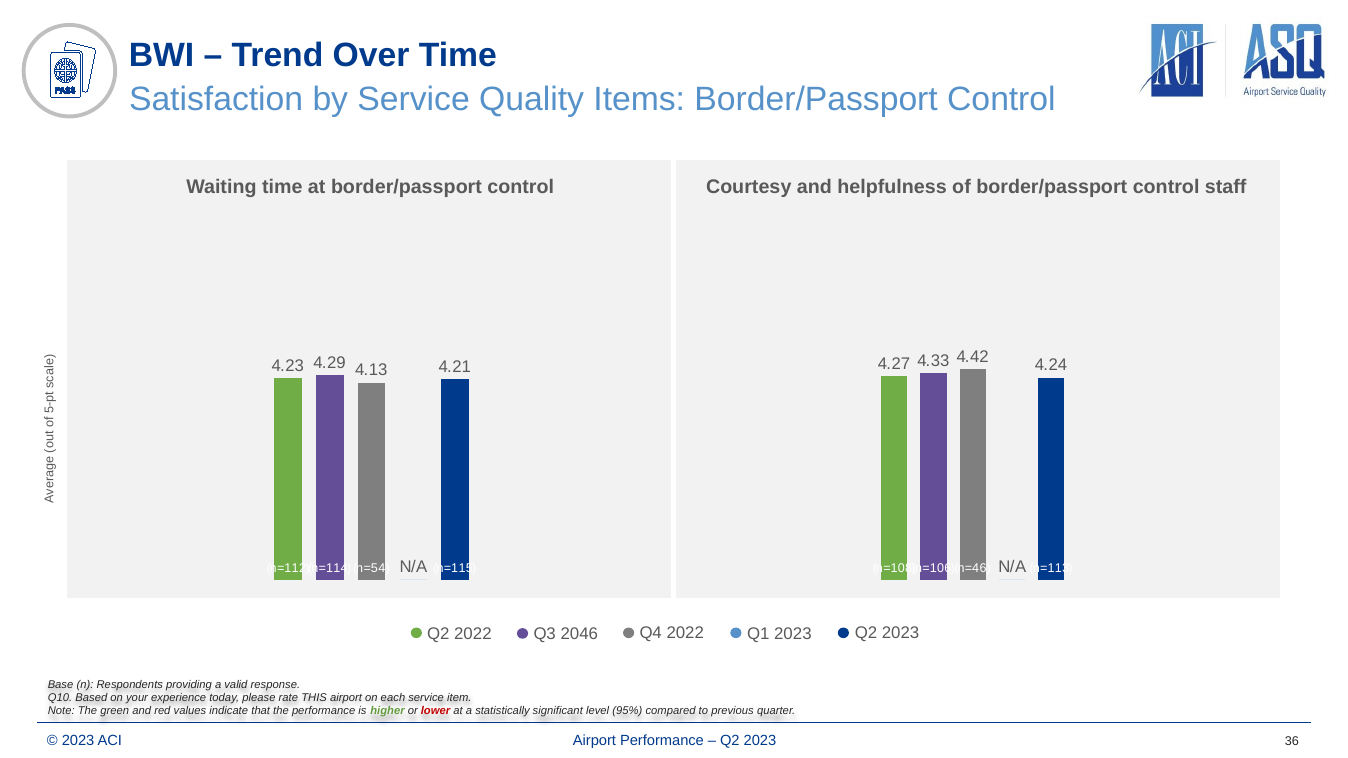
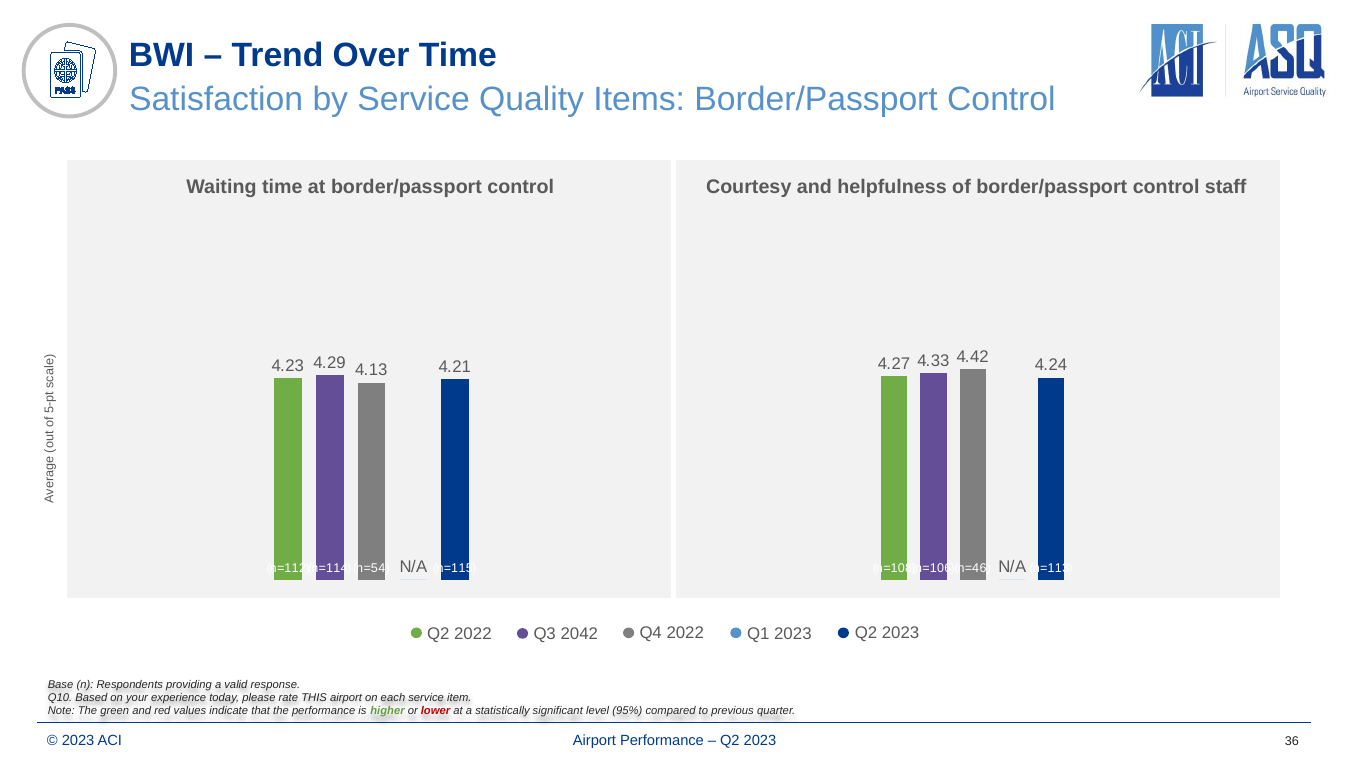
2046: 2046 -> 2042 (579, 634)
